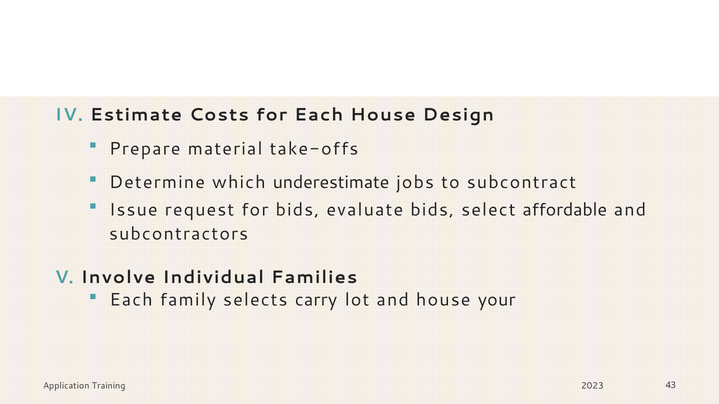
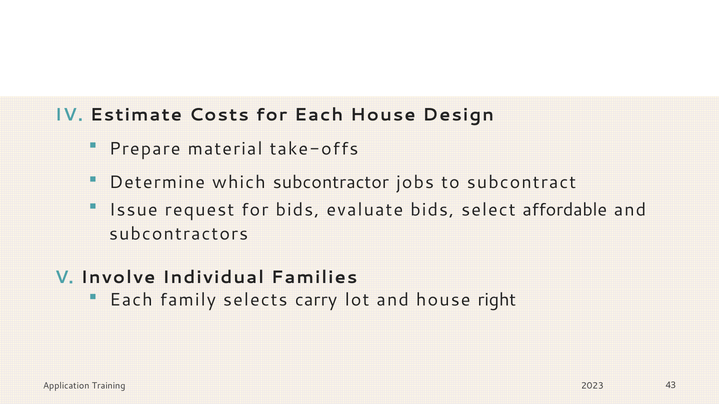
underestimate: underestimate -> subcontractor (331, 183)
your: your -> right (497, 300)
